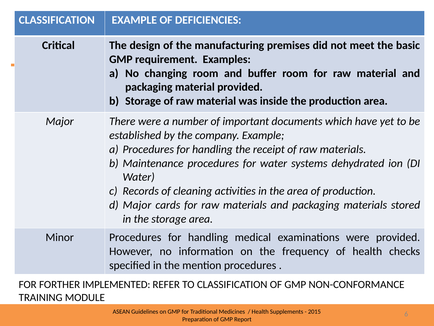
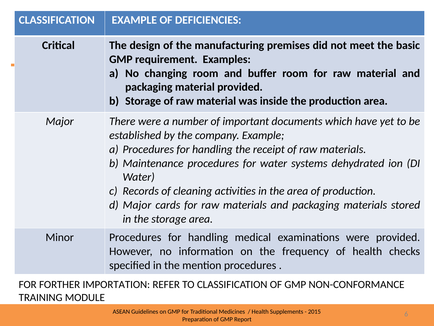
IMPLEMENTED: IMPLEMENTED -> IMPORTATION (116, 284)
